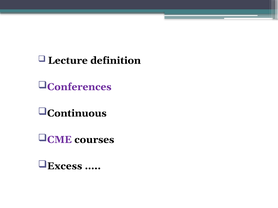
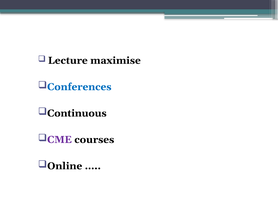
definition: definition -> maximise (116, 61)
Conferences colour: purple -> blue (79, 87)
Excess: Excess -> Online (65, 166)
